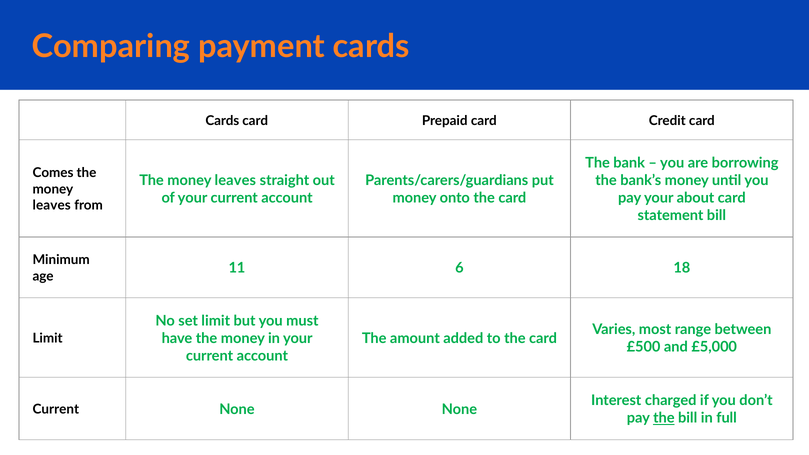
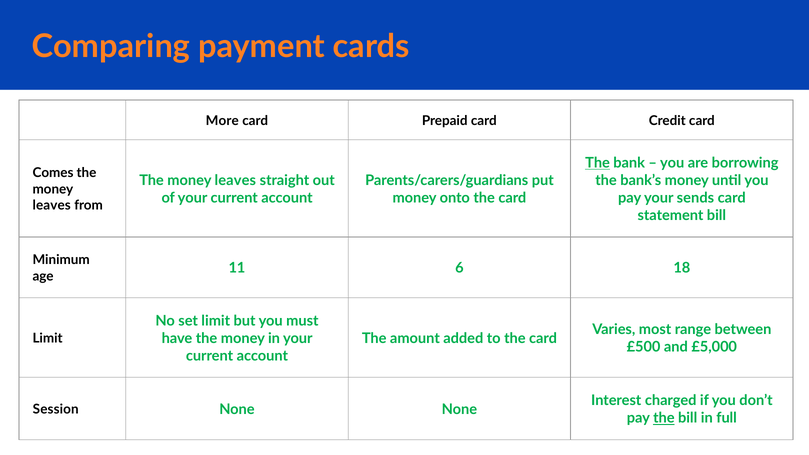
Cards: Cards -> More (222, 121)
The underline: none -> present (598, 163)
about: about -> sends (695, 198)
Current: Current -> Session (56, 409)
